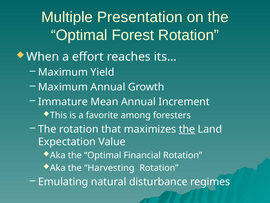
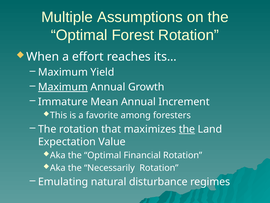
Presentation: Presentation -> Assumptions (140, 17)
Maximum underline: none -> present (63, 87)
Harvesting: Harvesting -> Necessarily (109, 167)
